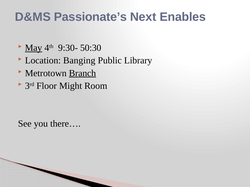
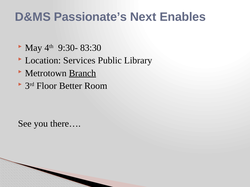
May underline: present -> none (34, 48)
50:30: 50:30 -> 83:30 (91, 48)
Banging: Banging -> Services (79, 61)
Might: Might -> Better (71, 86)
